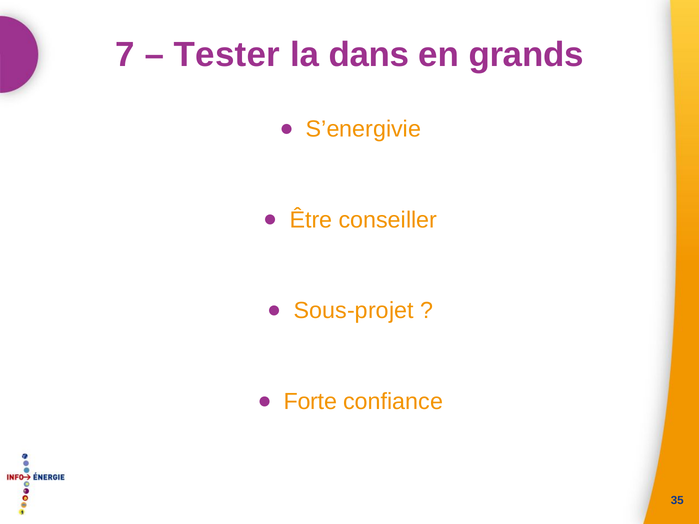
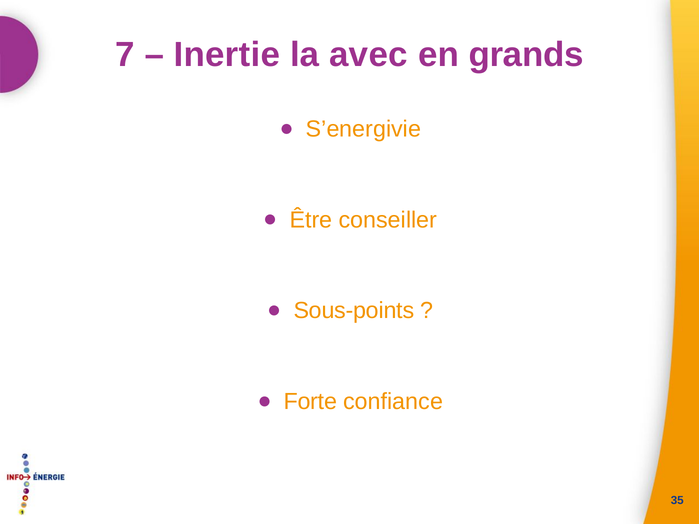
Tester: Tester -> Inertie (227, 55)
dans: dans -> avec (369, 55)
Sous-projet: Sous-projet -> Sous-points (354, 311)
